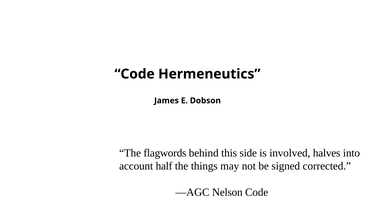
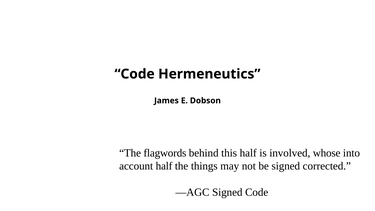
this side: side -> half (248, 153)
halves: halves -> whose (327, 153)
—AGC Nelson: Nelson -> Signed (227, 192)
